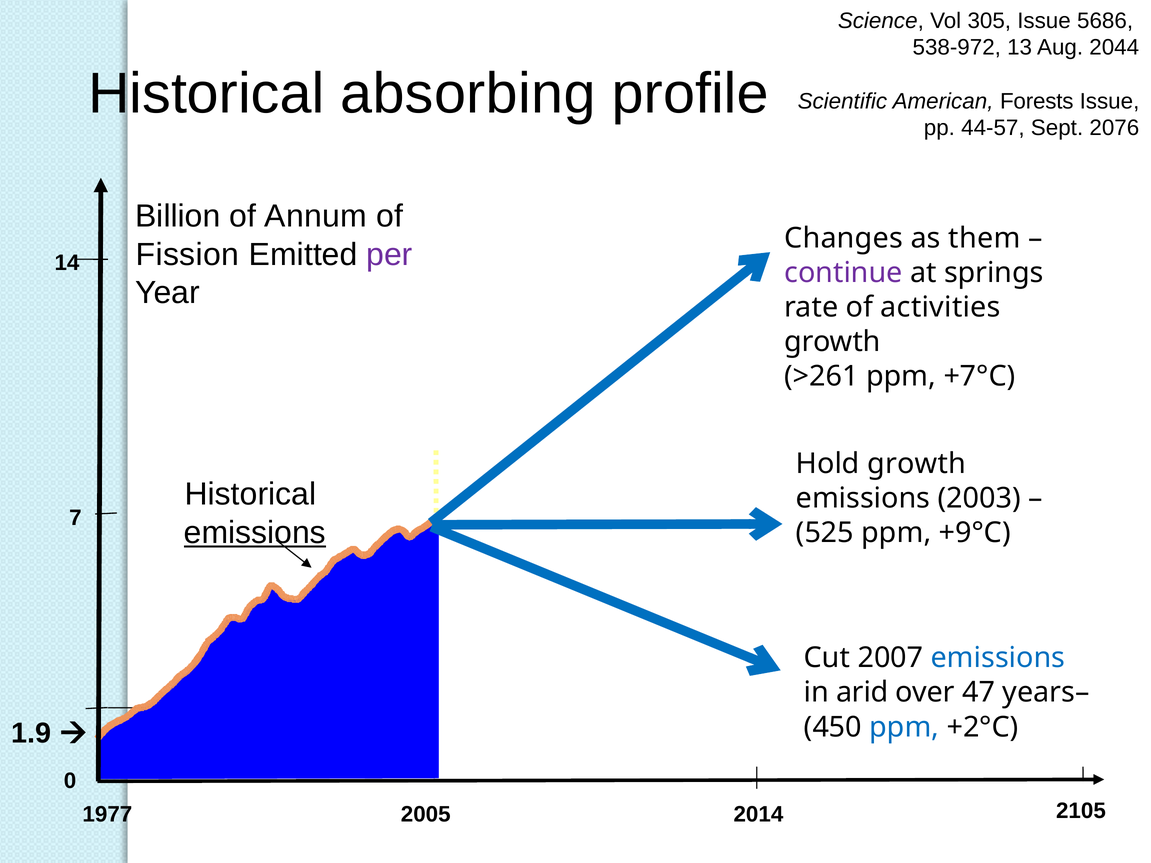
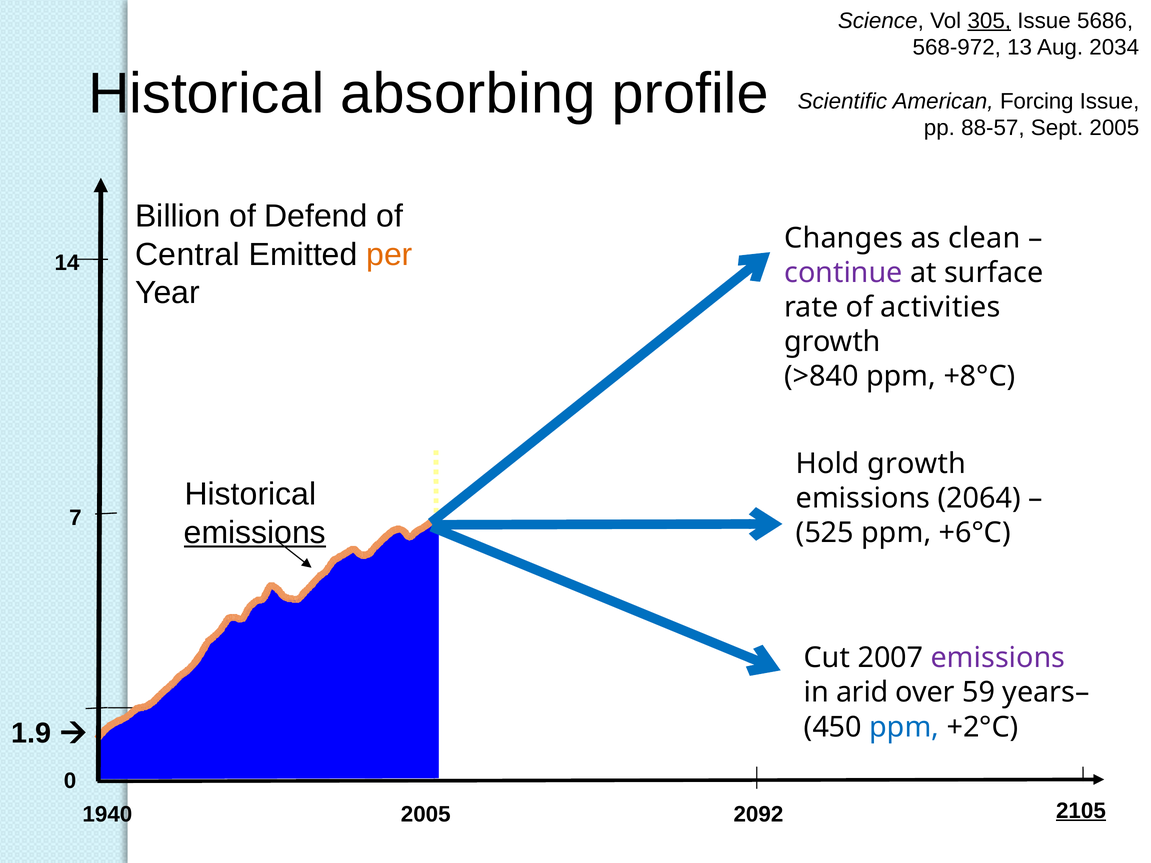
305 underline: none -> present (989, 21)
538-972: 538-972 -> 568-972 (957, 48)
2044: 2044 -> 2034 (1114, 48)
Forests: Forests -> Forcing (1037, 101)
44-57: 44-57 -> 88-57 (993, 128)
Sept 2076: 2076 -> 2005 (1114, 128)
Annum: Annum -> Defend (316, 216)
them: them -> clean (984, 238)
Fission: Fission -> Central (187, 255)
per colour: purple -> orange (389, 255)
springs: springs -> surface (994, 273)
>261: >261 -> >840 (821, 376)
+7°C: +7°C -> +8°C (979, 376)
2003: 2003 -> 2064 (979, 498)
+9°C: +9°C -> +6°C (975, 533)
emissions colour: blue -> purple (998, 658)
47: 47 -> 59 (979, 693)
2105 underline: none -> present (1081, 811)
1977: 1977 -> 1940 (107, 814)
2014: 2014 -> 2092 (758, 815)
